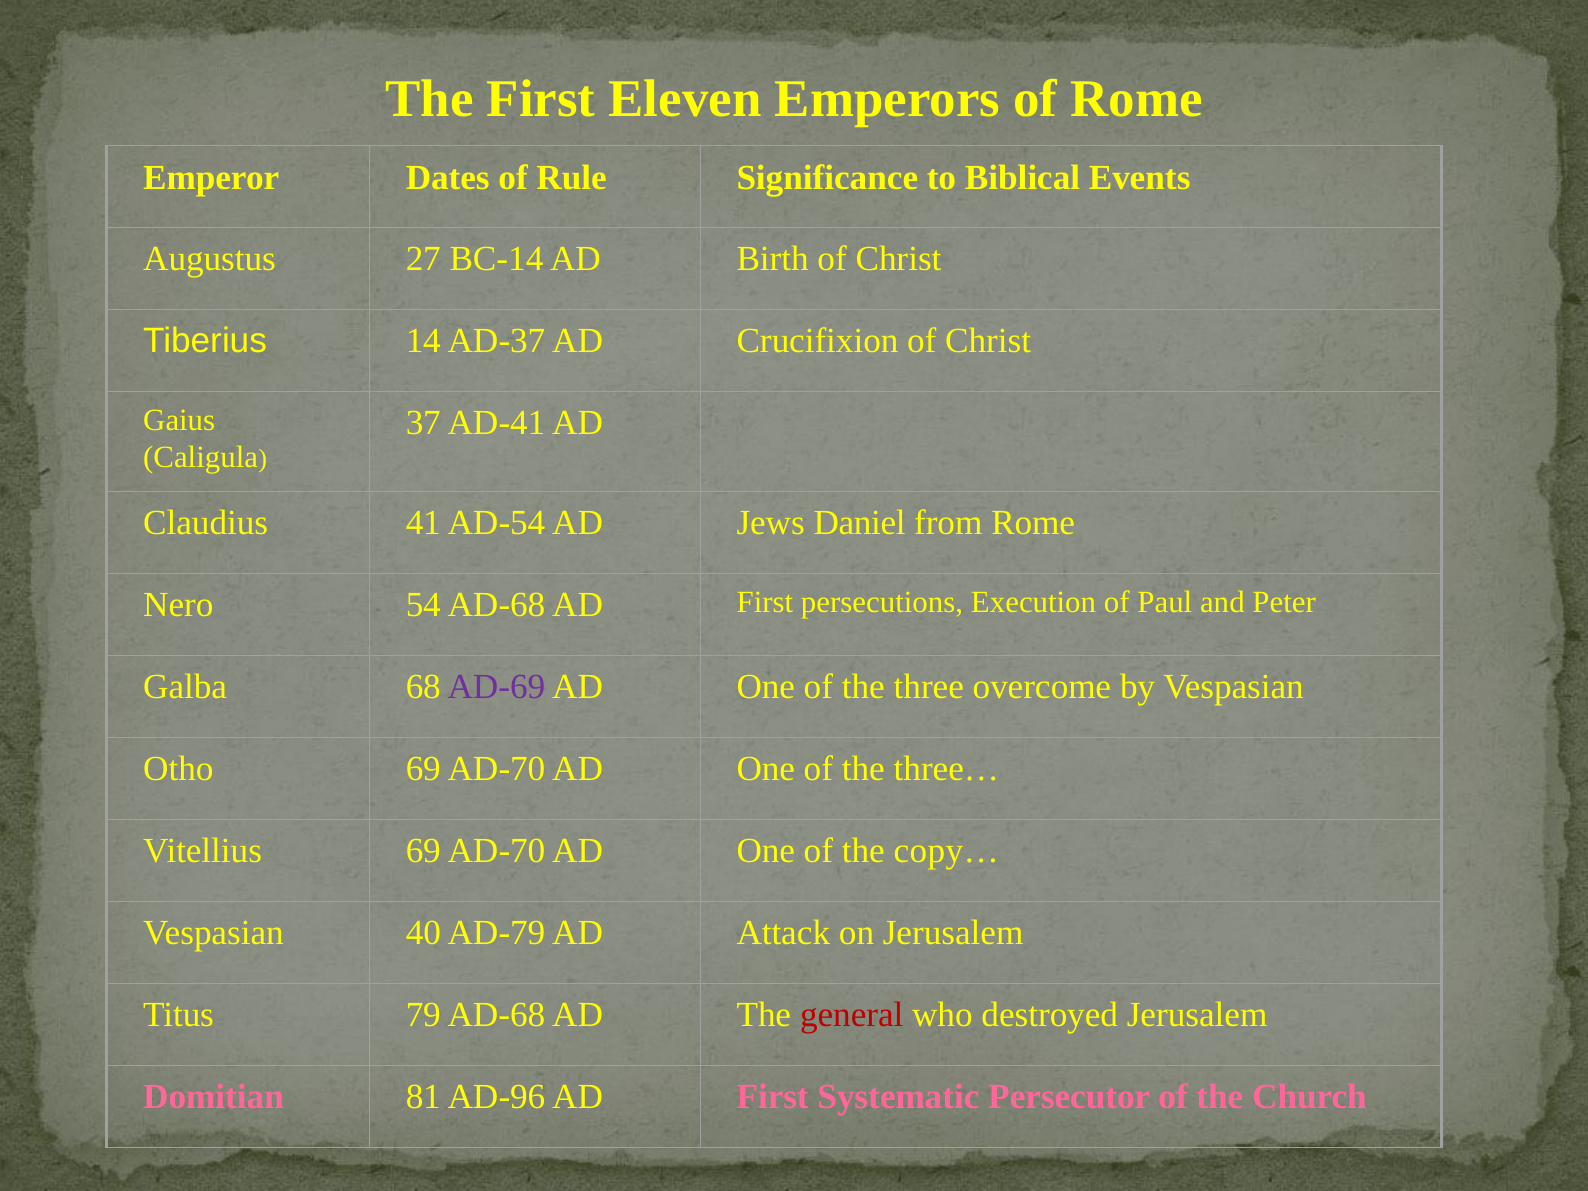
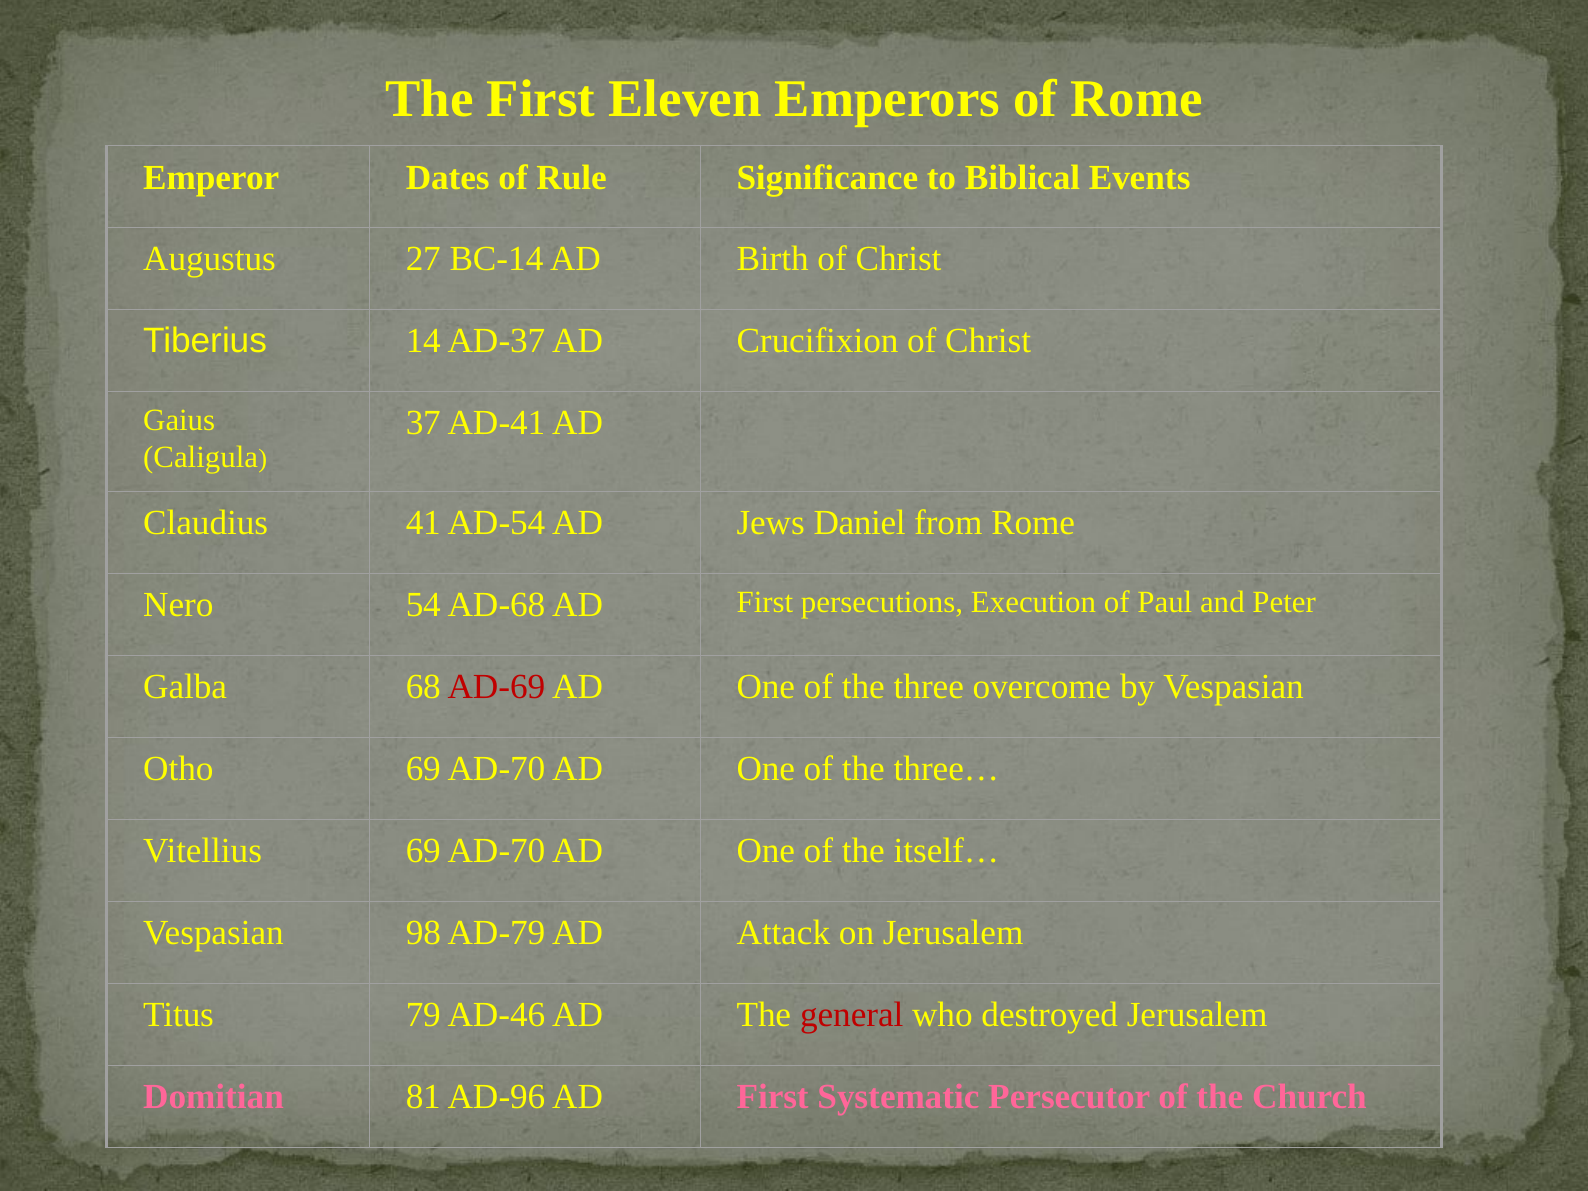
AD-69 colour: purple -> red (496, 687)
copy…: copy… -> itself… (946, 851)
40: 40 -> 98 (423, 933)
79 AD-68: AD-68 -> AD-46 (496, 1015)
